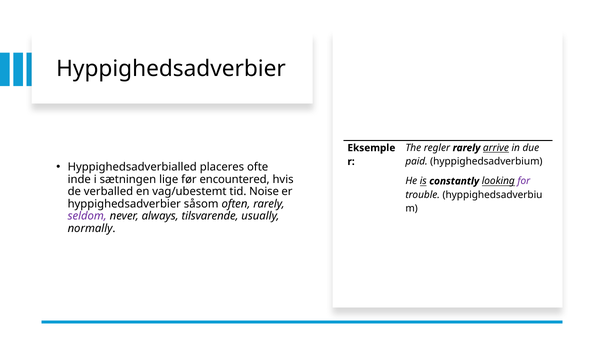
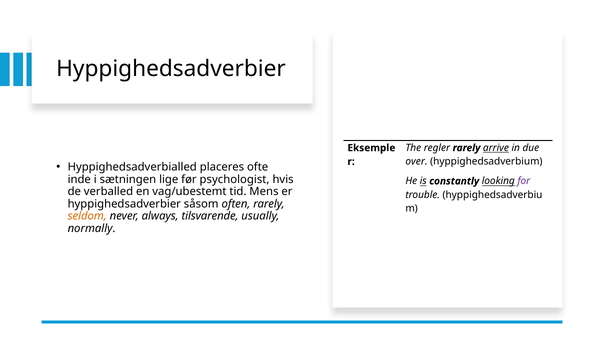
paid: paid -> over (416, 161)
encountered: encountered -> psychologist (235, 179)
Noise: Noise -> Mens (264, 191)
seldom colour: purple -> orange (87, 216)
